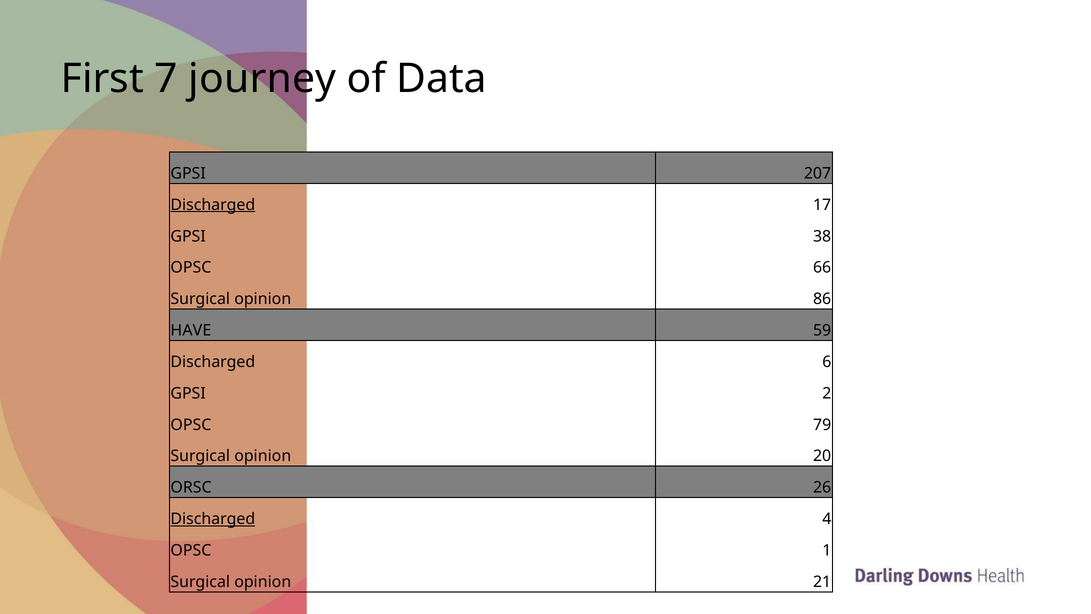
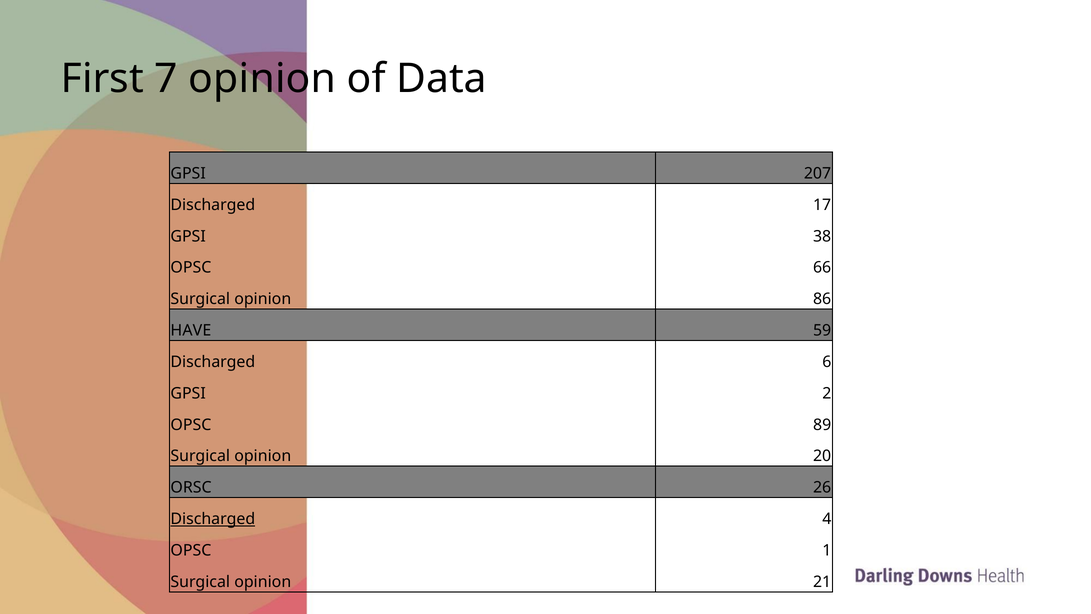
7 journey: journey -> opinion (262, 79)
Discharged underline: present -> none (213, 205)
79: 79 -> 89 (822, 425)
